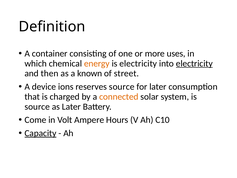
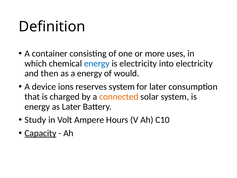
energy colour: orange -> blue (97, 63)
electricity underline: present -> none (194, 63)
a known: known -> energy (90, 73)
street: street -> would (127, 73)
reserves source: source -> system (122, 87)
source: source -> energy (37, 107)
Come: Come -> Study (35, 120)
